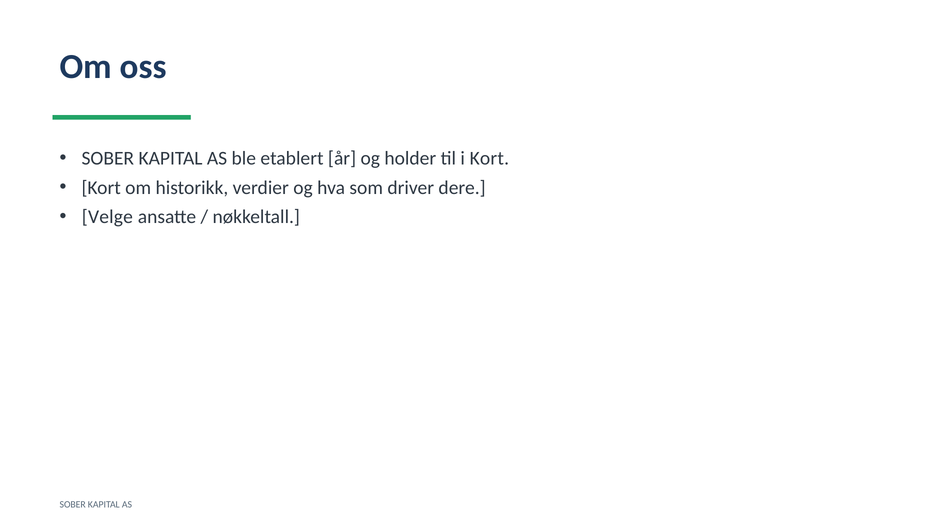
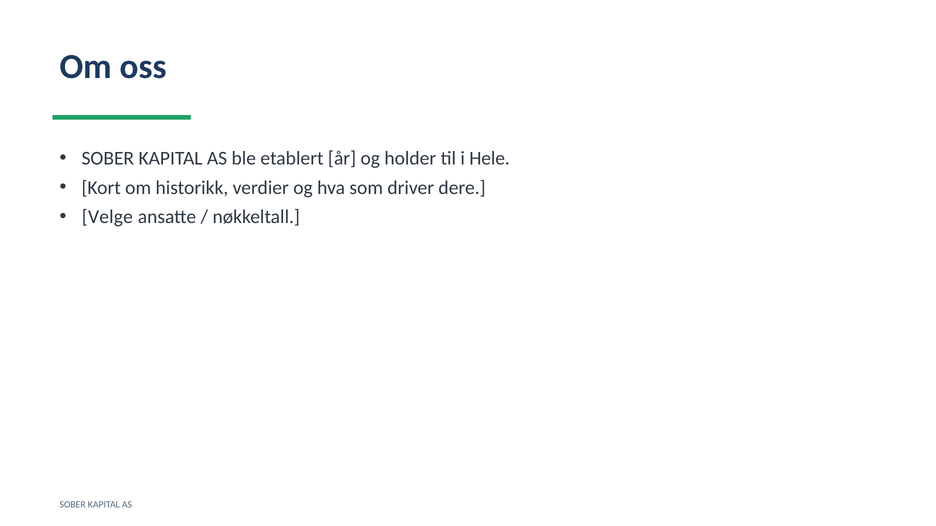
i Kort: Kort -> Hele (490, 159)
